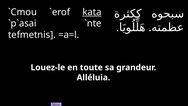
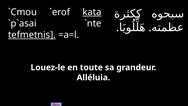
tefmetnis underline: none -> present (32, 35)
